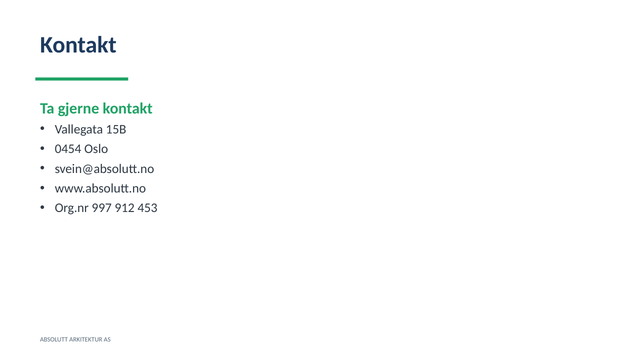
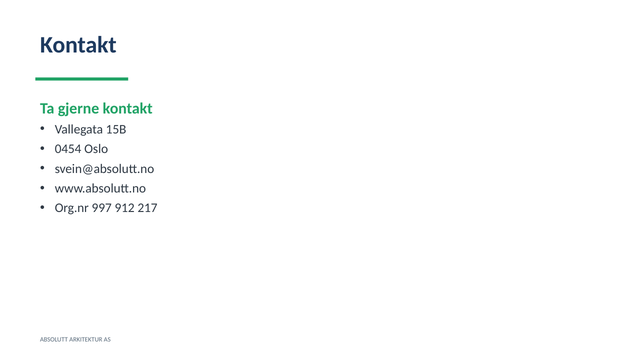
453: 453 -> 217 (148, 208)
